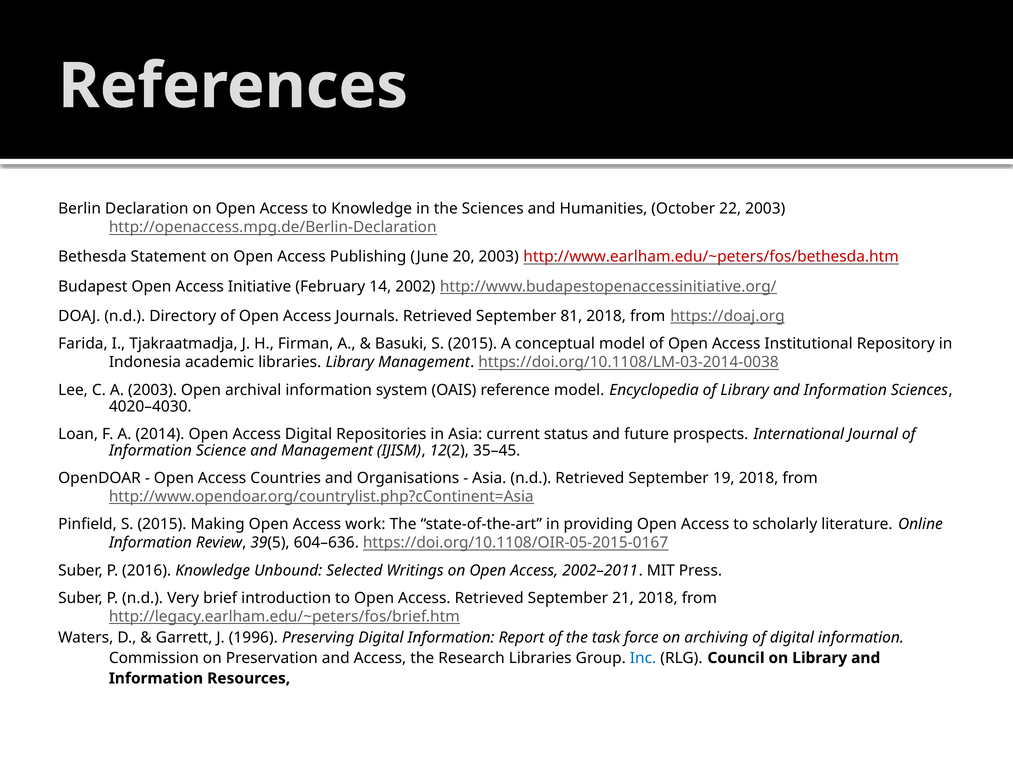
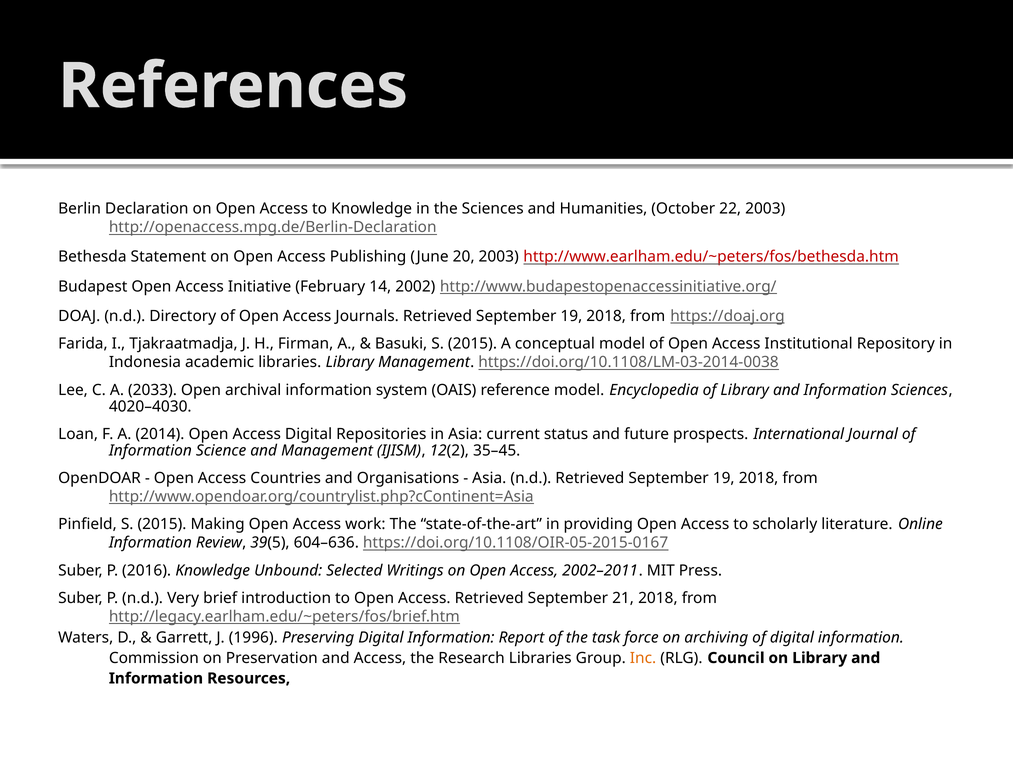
Journals Retrieved September 81: 81 -> 19 (571, 316)
A 2003: 2003 -> 2033 (153, 390)
Inc colour: blue -> orange (643, 658)
